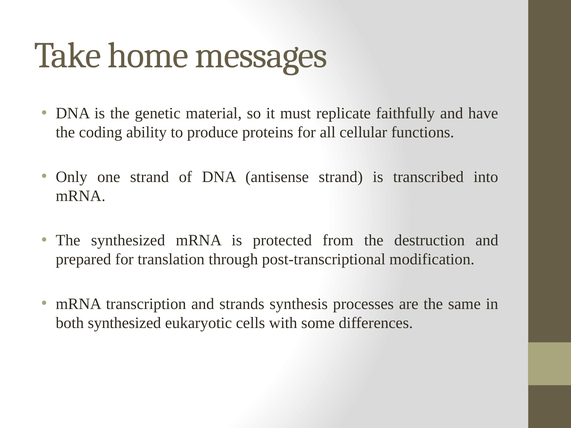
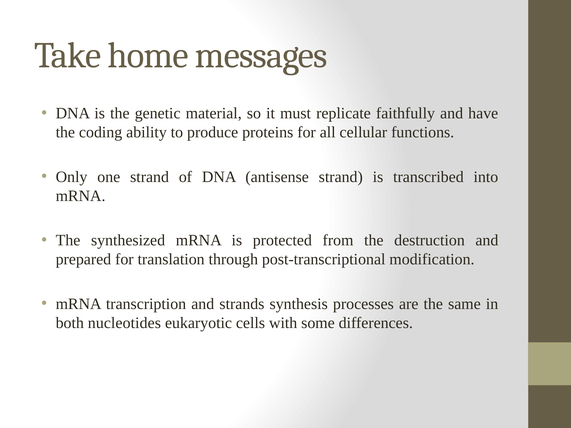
both synthesized: synthesized -> nucleotides (124, 323)
